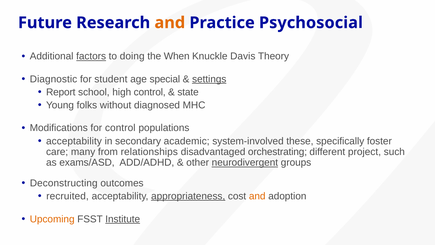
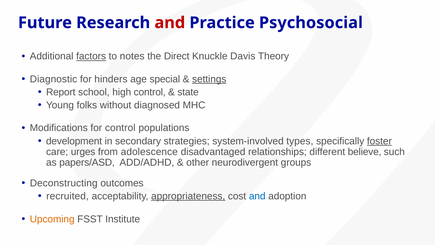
and colour: orange -> red (170, 23)
doing: doing -> notes (132, 56)
When: When -> Direct (177, 56)
student: student -> hinders (111, 79)
acceptability: acceptability -> development (74, 141)
academic: academic -> strategies (187, 141)
these: these -> types (300, 141)
foster underline: none -> present (379, 141)
many: many -> urges (83, 152)
relationships: relationships -> adolescence (149, 152)
orchestrating: orchestrating -> relationships (277, 152)
project: project -> believe (365, 152)
exams/ASD: exams/ASD -> papers/ASD (87, 162)
neurodivergent underline: present -> none (245, 162)
and colour: orange -> blue (257, 196)
Institute underline: present -> none (123, 219)
